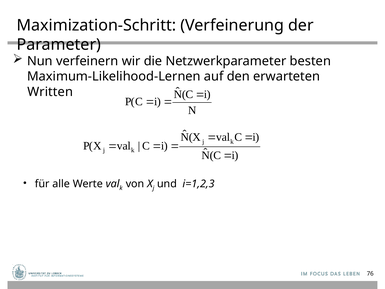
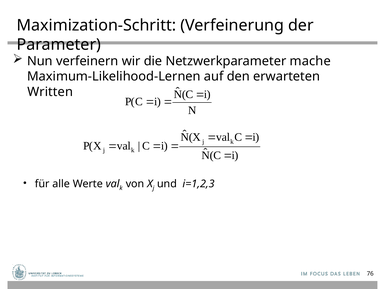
besten: besten -> mache (310, 61)
